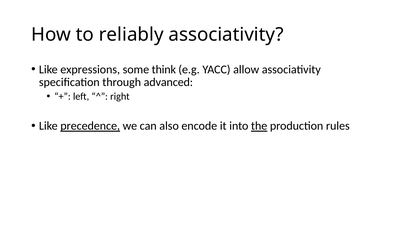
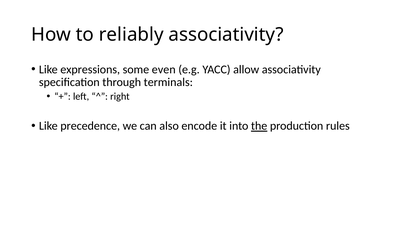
think: think -> even (164, 69)
advanced: advanced -> terminals (168, 82)
precedence underline: present -> none (90, 126)
